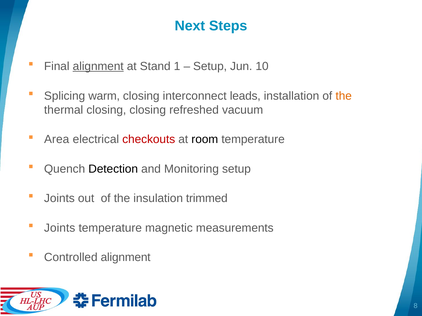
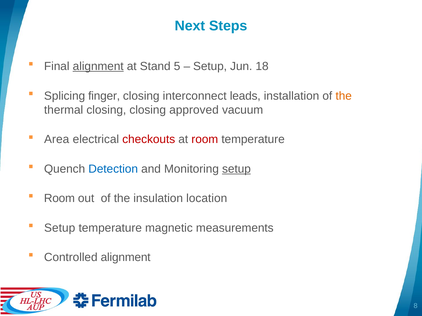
1: 1 -> 5 (177, 66)
10: 10 -> 18 (262, 66)
warm: warm -> finger (104, 96)
refreshed: refreshed -> approved (194, 110)
room colour: black -> red (205, 140)
Detection colour: black -> blue (113, 169)
setup underline: none -> present (236, 169)
Joints: Joints -> Room (59, 199)
trimmed: trimmed -> location (207, 199)
Joints: Joints -> Setup (60, 228)
